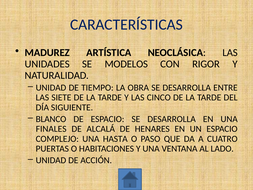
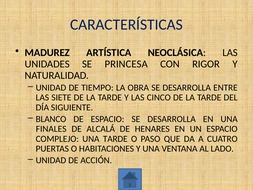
MODELOS: MODELOS -> PRINCESA (126, 64)
UNA HASTA: HASTA -> TARDE (115, 139)
